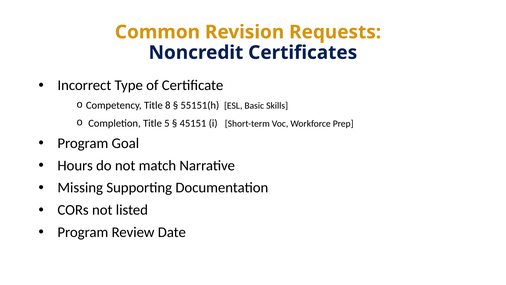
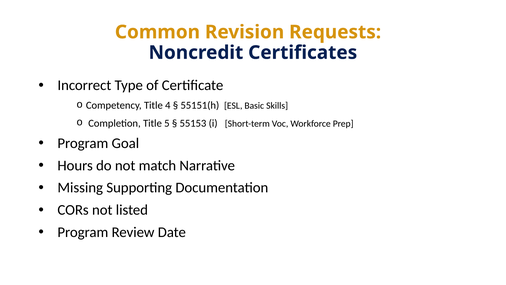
8: 8 -> 4 (168, 105)
45151: 45151 -> 55153 (193, 123)
